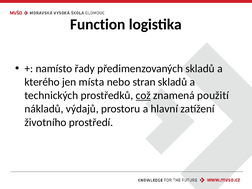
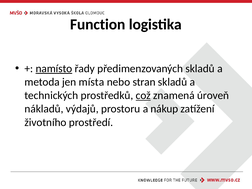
namísto underline: none -> present (54, 69)
kterého: kterého -> metoda (42, 82)
použití: použití -> úroveň (213, 95)
hlavní: hlavní -> nákup (164, 109)
